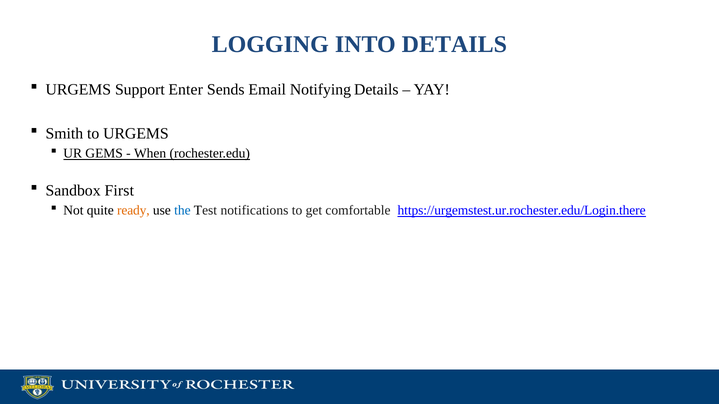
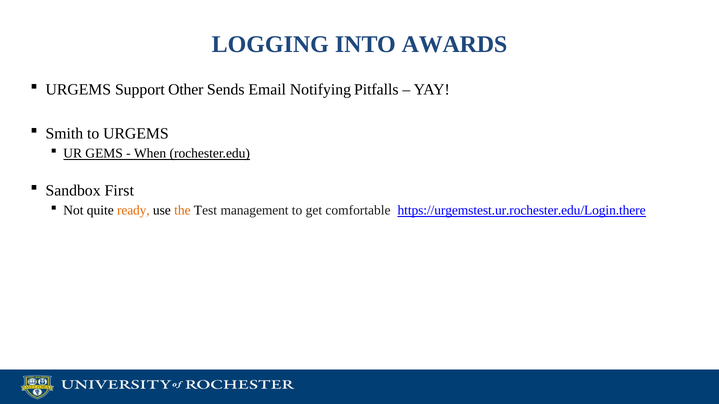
INTO DETAILS: DETAILS -> AWARDS (454, 44)
Enter: Enter -> Other (186, 90)
Notifying Details: Details -> Pitfalls (376, 90)
the colour: blue -> orange (182, 211)
notifications: notifications -> management (255, 211)
